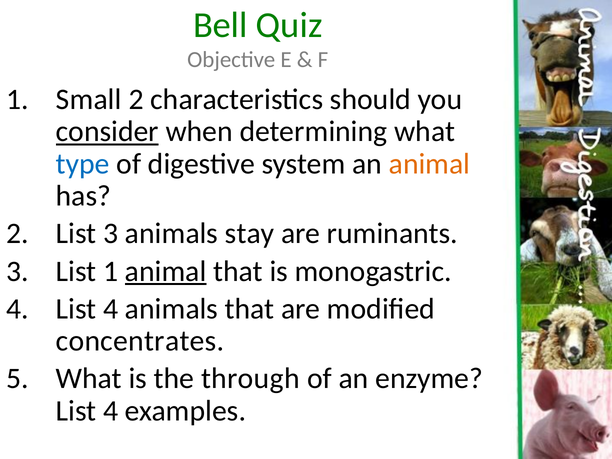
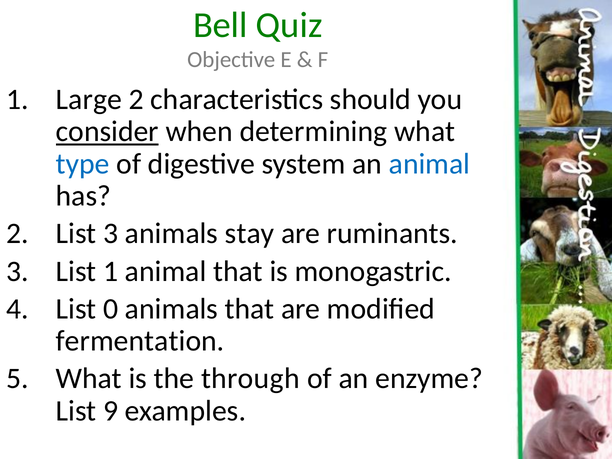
Small: Small -> Large (89, 99)
animal colour: orange -> blue (430, 164)
animal underline: present -> none (166, 271)
4: 4 -> 0 (111, 309)
concentrates: concentrates -> fermentation (140, 341)
4: 4 -> 9 (111, 411)
